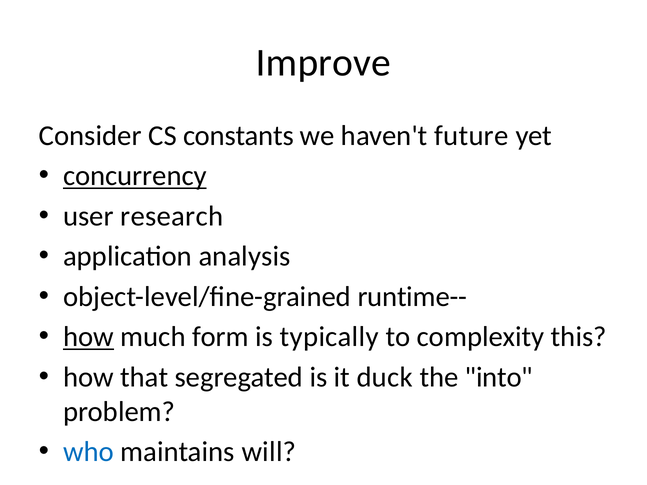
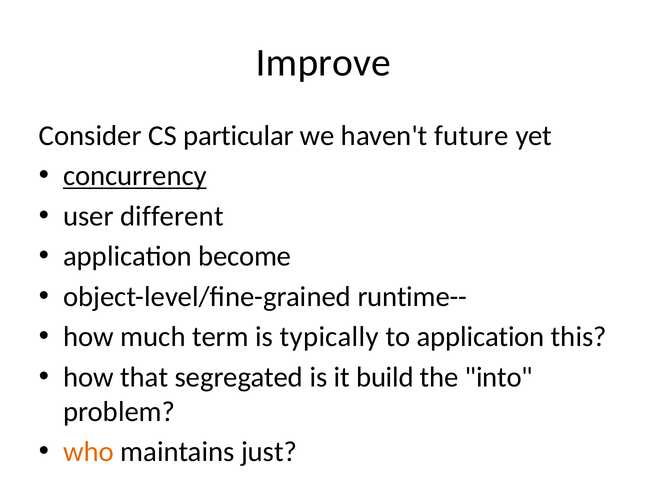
constants: constants -> particular (238, 136)
research: research -> different (172, 216)
analysis: analysis -> become (245, 257)
how underline: present -> none (88, 337)
form: form -> term (220, 337)
to complexity: complexity -> application (481, 337)
duck: duck -> build (385, 377)
who colour: blue -> orange (88, 452)
will: will -> just (269, 452)
